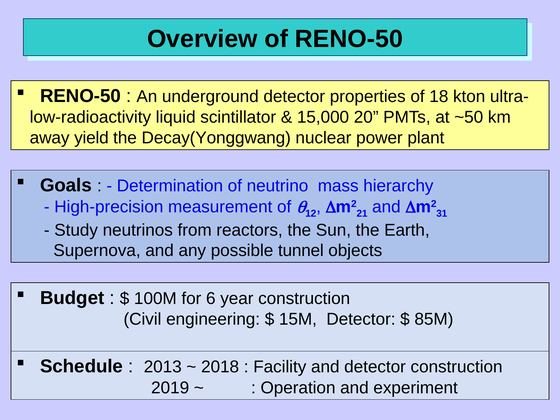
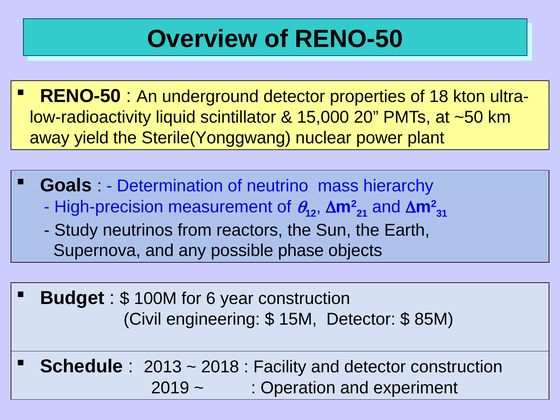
Decay(Yonggwang: Decay(Yonggwang -> Sterile(Yonggwang (216, 138)
tunnel: tunnel -> phase (301, 251)
